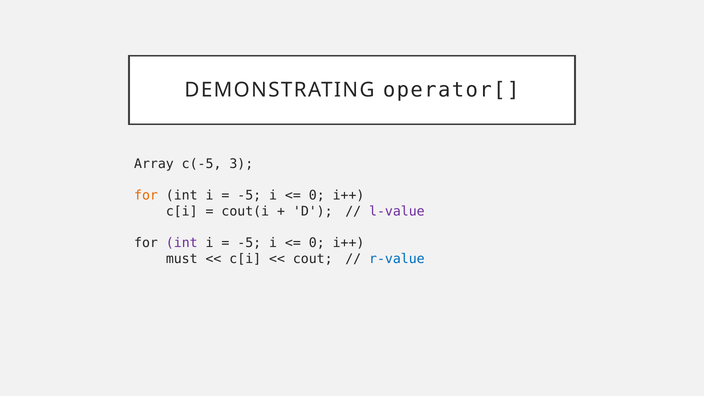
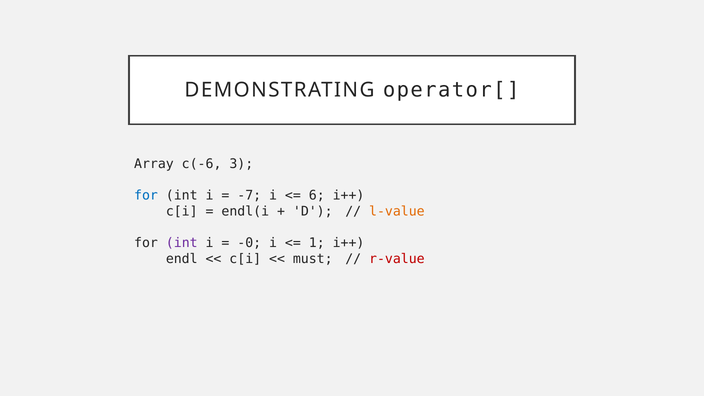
c(-5: c(-5 -> c(-6 (202, 164)
for colour: orange -> blue (146, 195)
-5: -5 -> -7 (249, 195)
0: 0 -> 6 (317, 195)
cout(i: cout(i -> endl(i (245, 211)
l-value colour: purple -> orange (397, 211)
-5: -5 -> -0 (249, 243)
0: 0 -> 1 (317, 243)
must: must -> endl (182, 259)
cout: cout -> must (313, 259)
r-value colour: blue -> red (397, 259)
